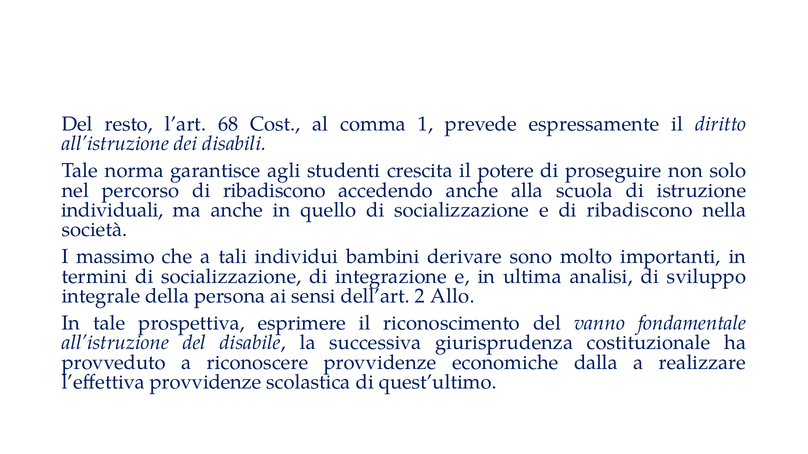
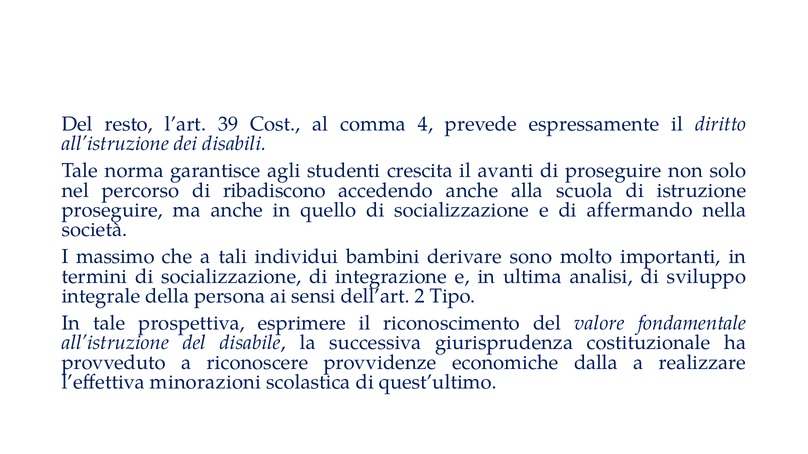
68: 68 -> 39 (228, 124)
1: 1 -> 4 (425, 124)
potere: potere -> avanti (506, 171)
individuali: individuali -> proseguire (112, 210)
e di ribadiscono: ribadiscono -> affermando (640, 210)
Allo: Allo -> Tipo (453, 296)
vanno: vanno -> valore (600, 324)
l’effettiva provvidenze: provvidenze -> minorazioni (205, 382)
